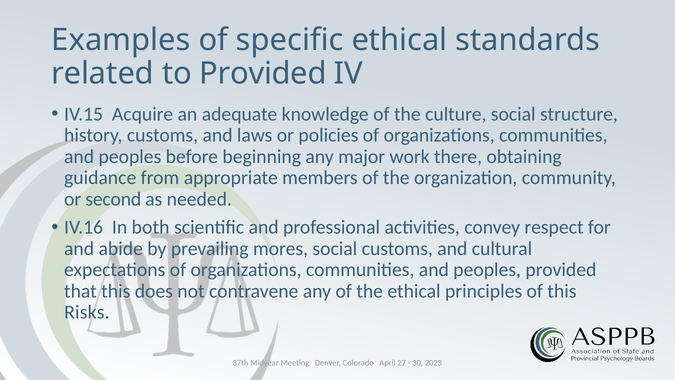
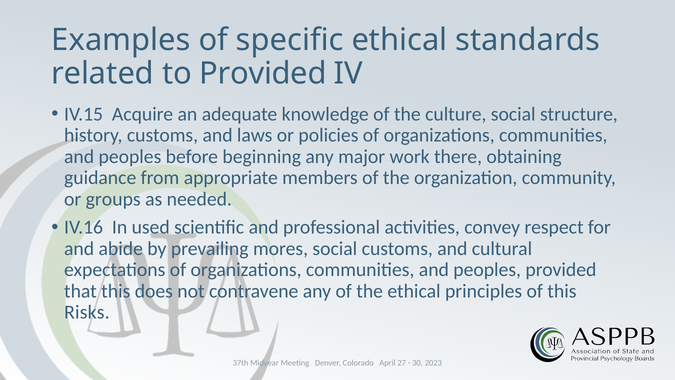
second: second -> groups (113, 199)
both: both -> used (151, 227)
